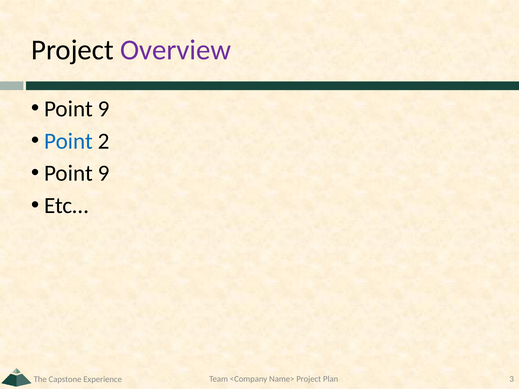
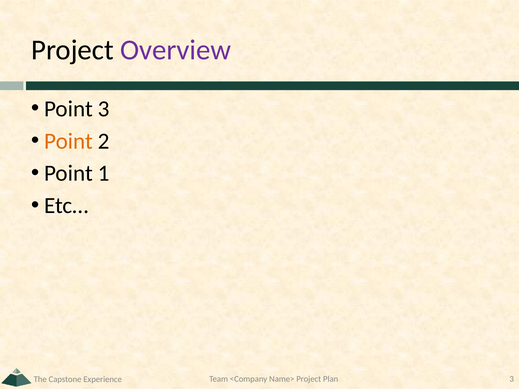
9: 9 -> 3 (104, 109)
Point colour: blue -> orange (69, 141)
9: 9 -> 1 (104, 173)
